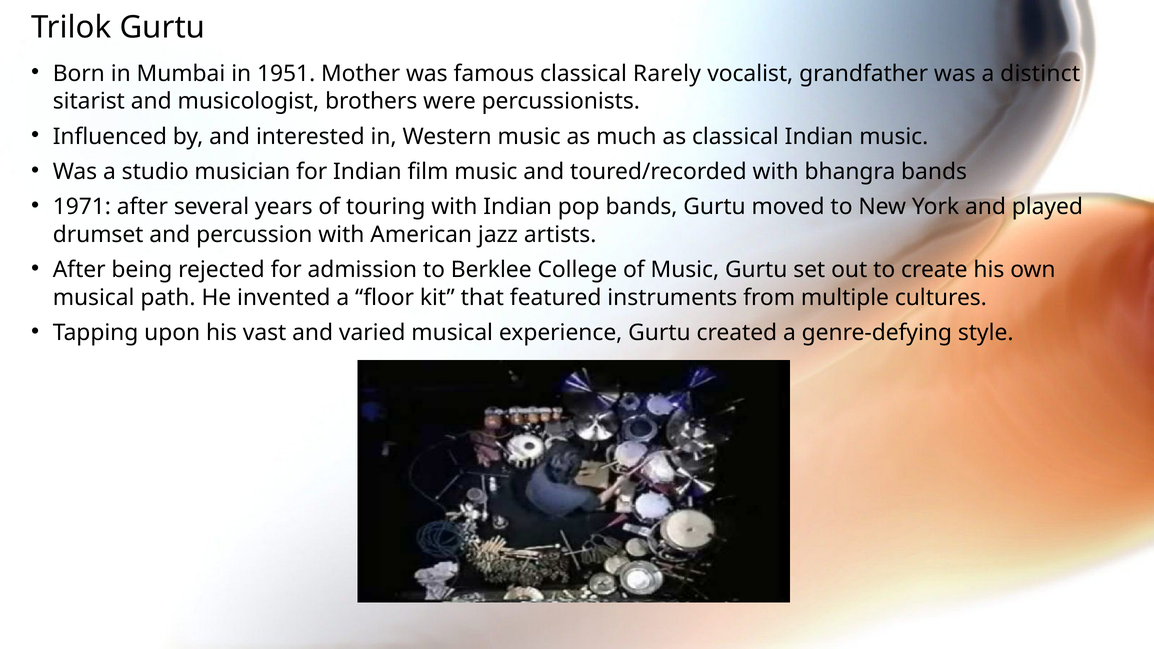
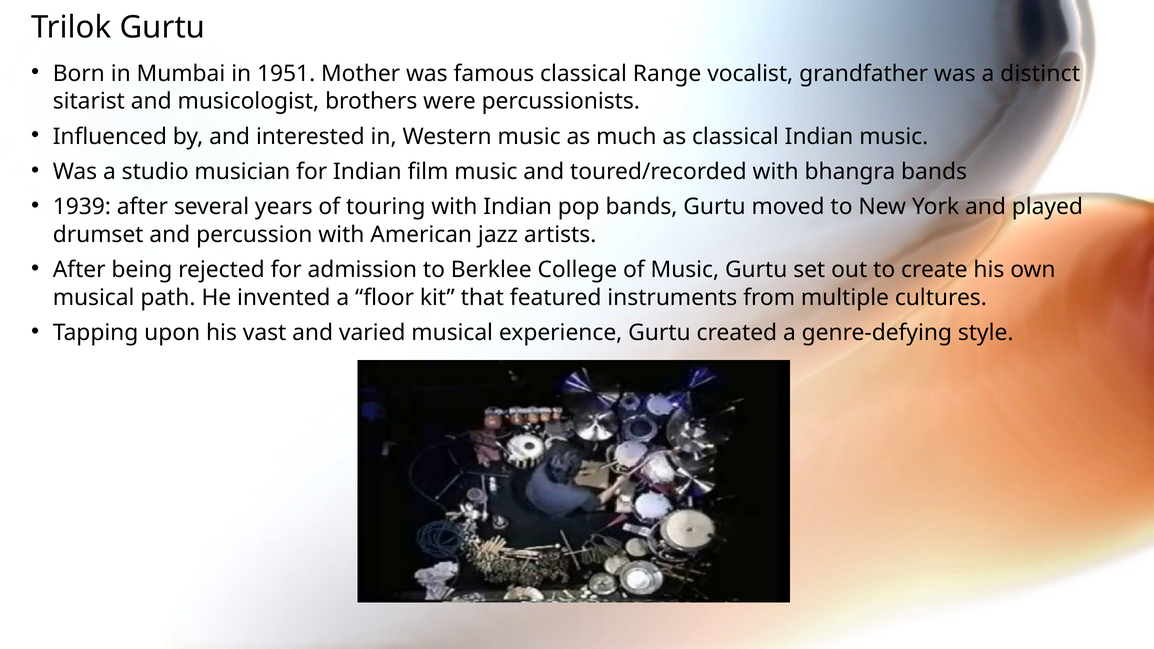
Rarely: Rarely -> Range (667, 73)
1971: 1971 -> 1939 (82, 207)
